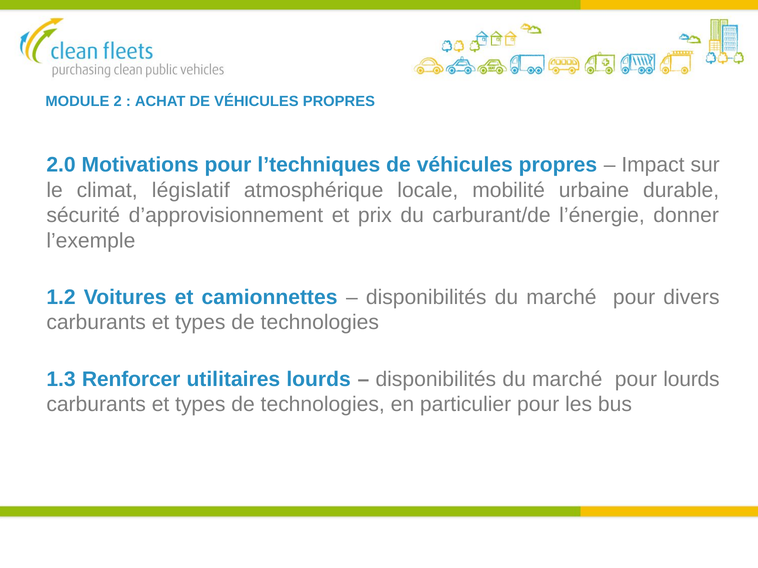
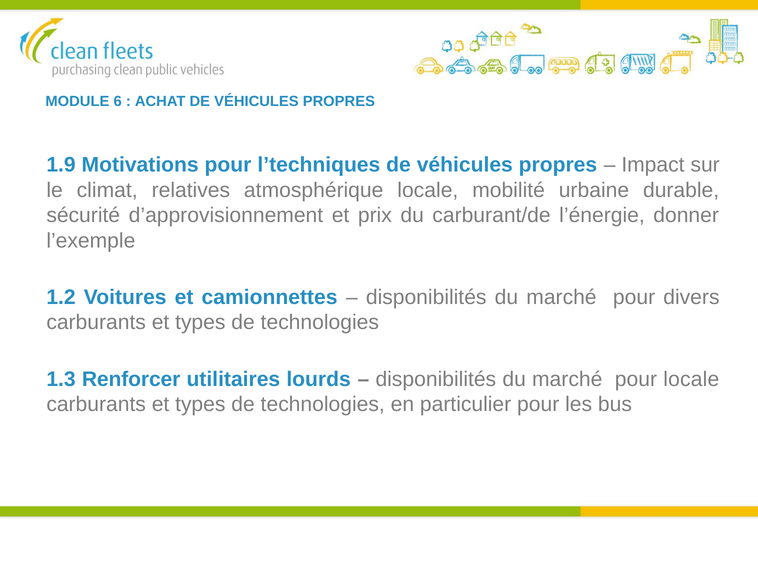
2: 2 -> 6 (118, 102)
2.0: 2.0 -> 1.9 (61, 165)
législatif: législatif -> relatives (191, 190)
pour lourds: lourds -> locale (691, 379)
